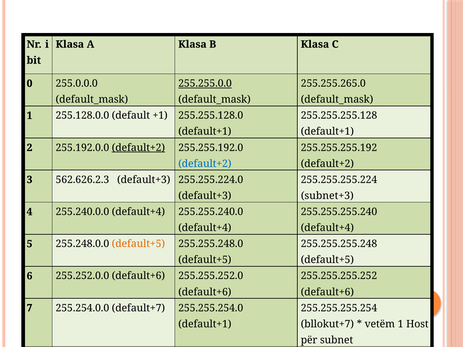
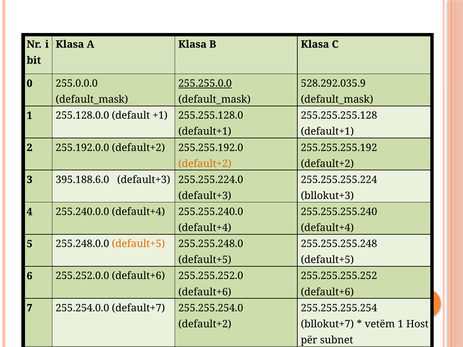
255.255.265.0: 255.255.265.0 -> 528.292.035.9 (333, 84)
default+2 underline: present -> none (138, 148)
default+2 colour: blue -> orange (205, 164)
562.626.2.3: 562.626.2.3 -> 395.188.6.0 (82, 180)
subnet+3: subnet+3 -> bllokut+3 (327, 196)
default+1: default+1 -> default+2 (205, 324)
